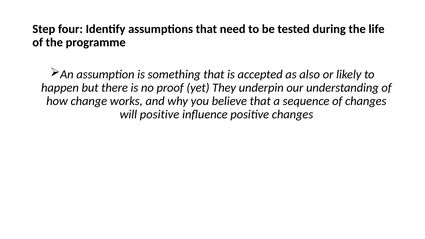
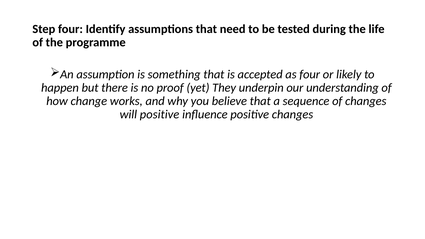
as also: also -> four (310, 74)
